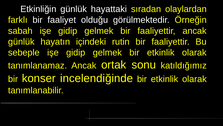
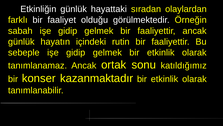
incelendiğinde: incelendiğinde -> kazanmaktadır (97, 78)
